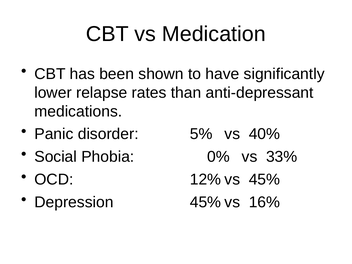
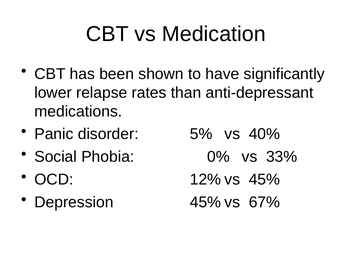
16%: 16% -> 67% (264, 202)
